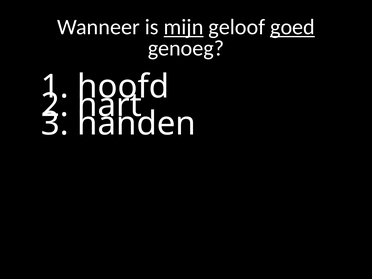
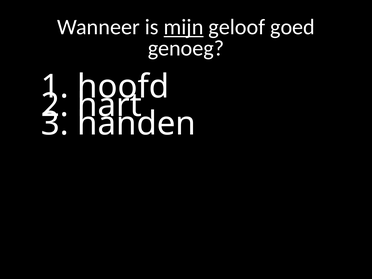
goed underline: present -> none (292, 27)
